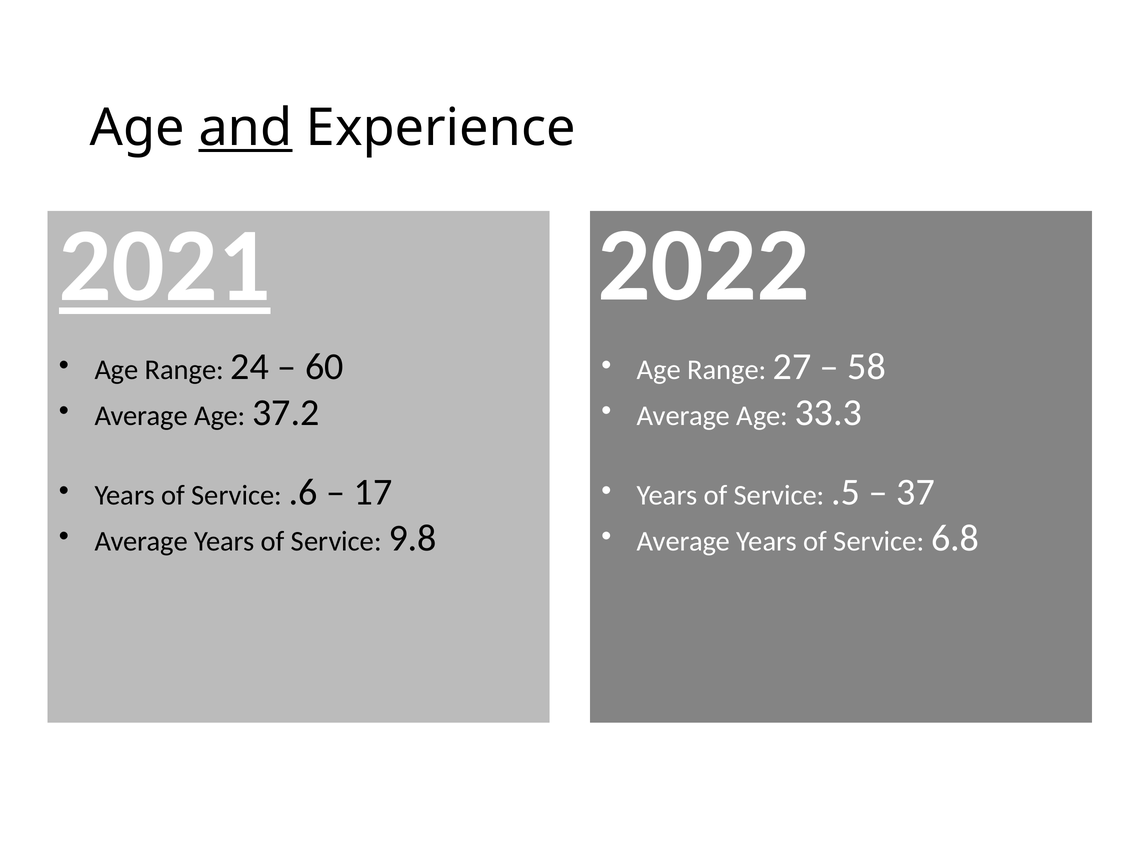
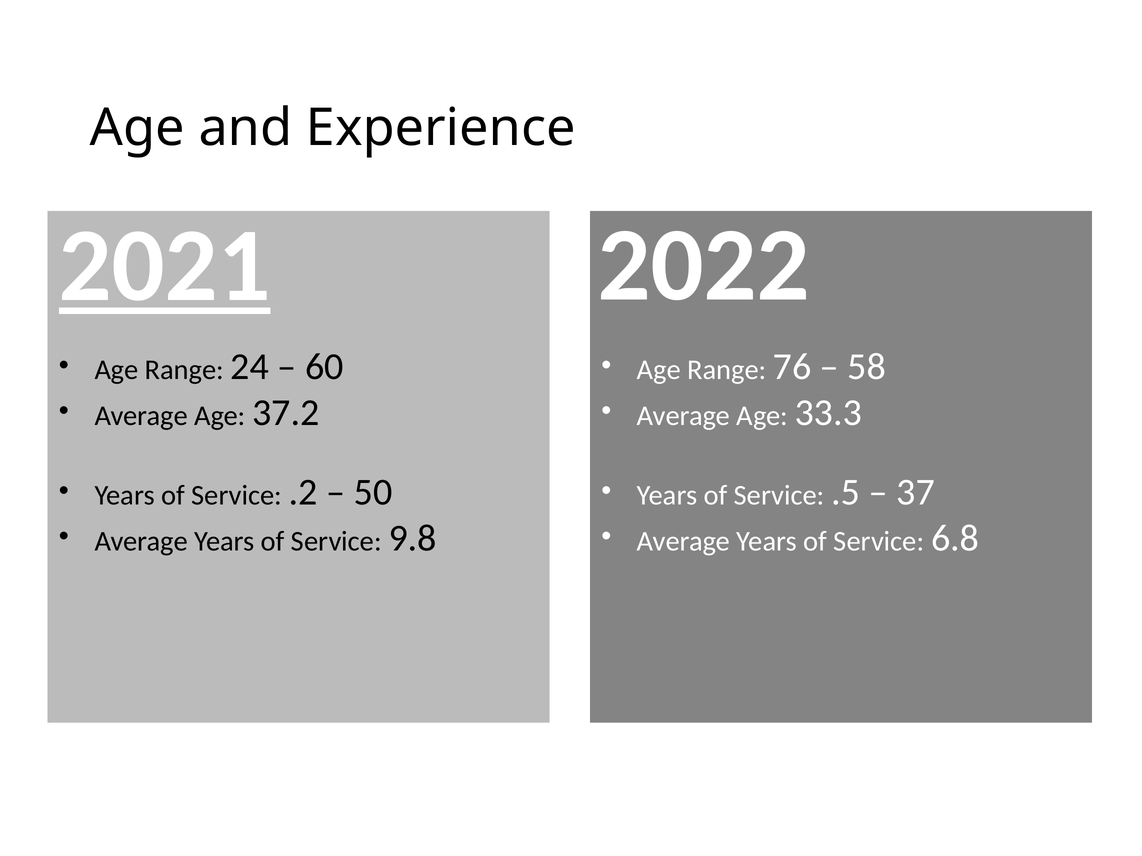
and underline: present -> none (245, 128)
27: 27 -> 76 (792, 367)
.6: .6 -> .2 (303, 493)
17: 17 -> 50 (373, 493)
